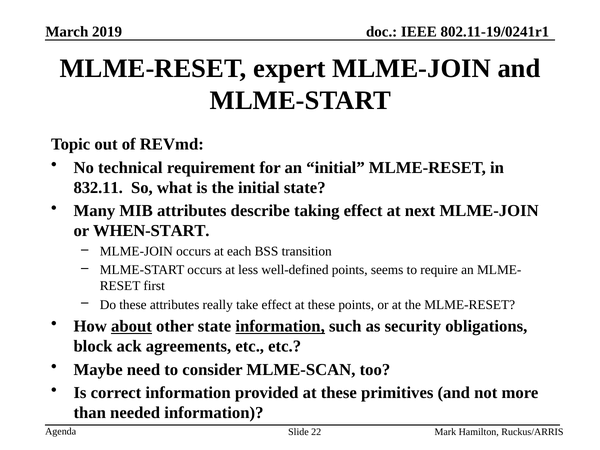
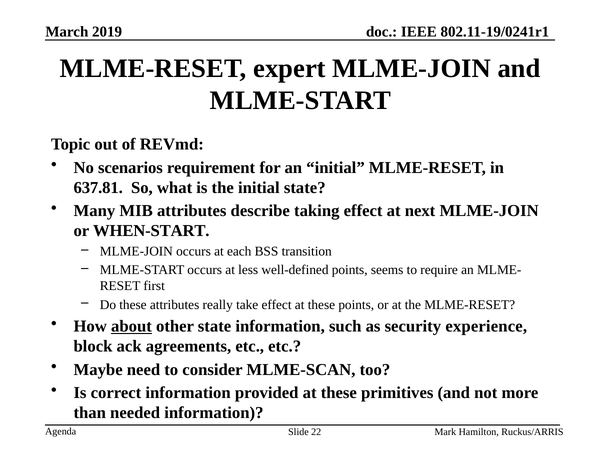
technical: technical -> scenarios (130, 168)
832.11: 832.11 -> 637.81 (98, 188)
information underline: present -> none (280, 326)
obligations: obligations -> experience (486, 326)
